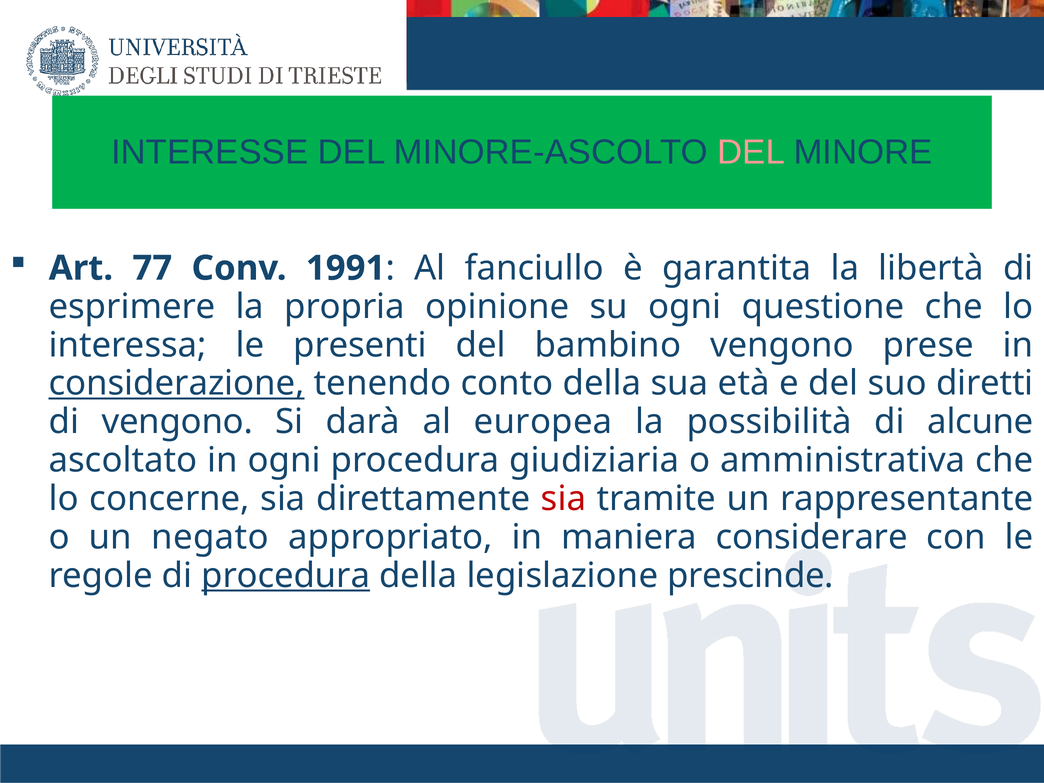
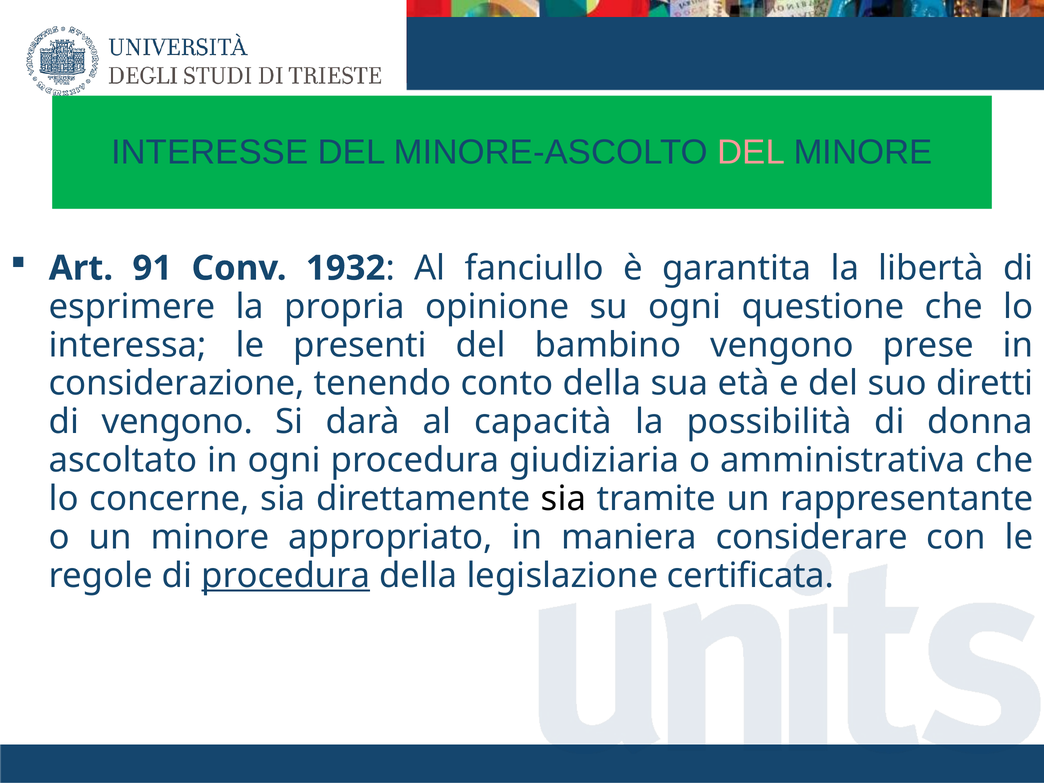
77: 77 -> 91 (152, 268)
1991: 1991 -> 1932 (346, 268)
considerazione underline: present -> none (177, 384)
europea: europea -> capacità (543, 422)
alcune: alcune -> donna (980, 422)
sia colour: red -> black (563, 499)
un negato: negato -> minore (210, 537)
prescinde: prescinde -> certificata (750, 576)
